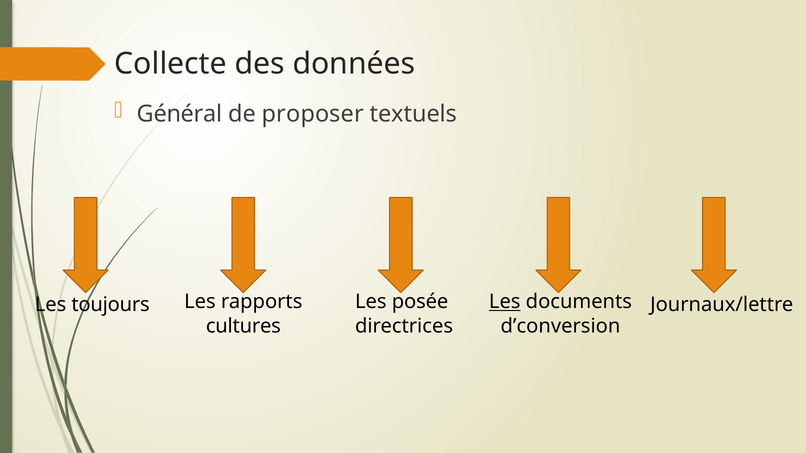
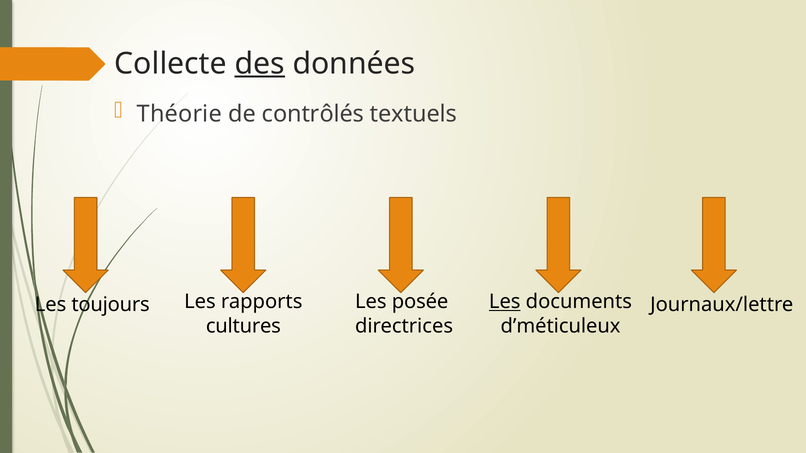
des underline: none -> present (260, 64)
Général: Général -> Théorie (179, 114)
proposer: proposer -> contrôlés (313, 114)
d’conversion: d’conversion -> d’méticuleux (561, 326)
